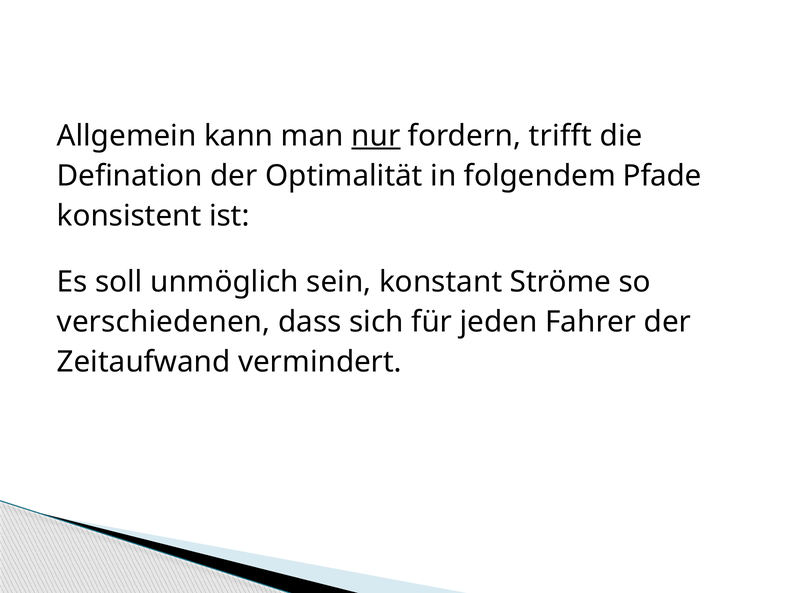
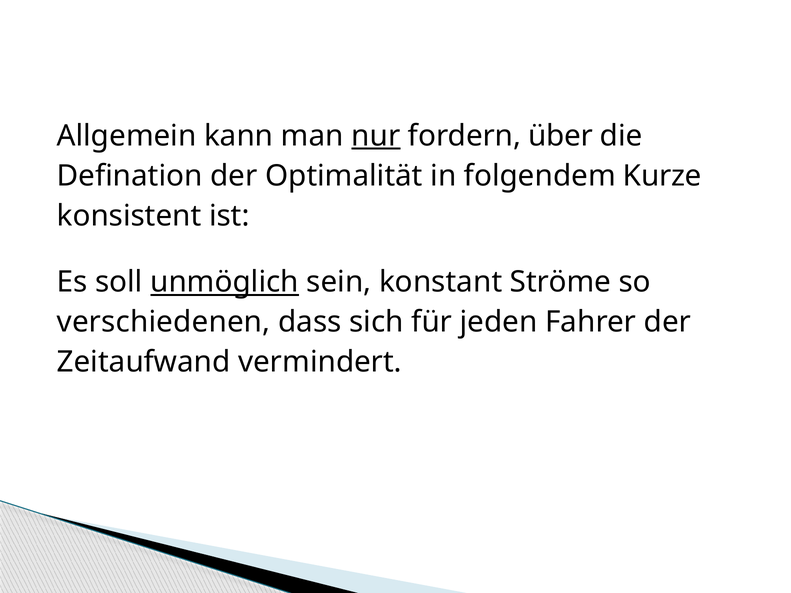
trifft: trifft -> über (561, 136)
Pfade: Pfade -> Kurze (662, 176)
unmöglich underline: none -> present (225, 282)
